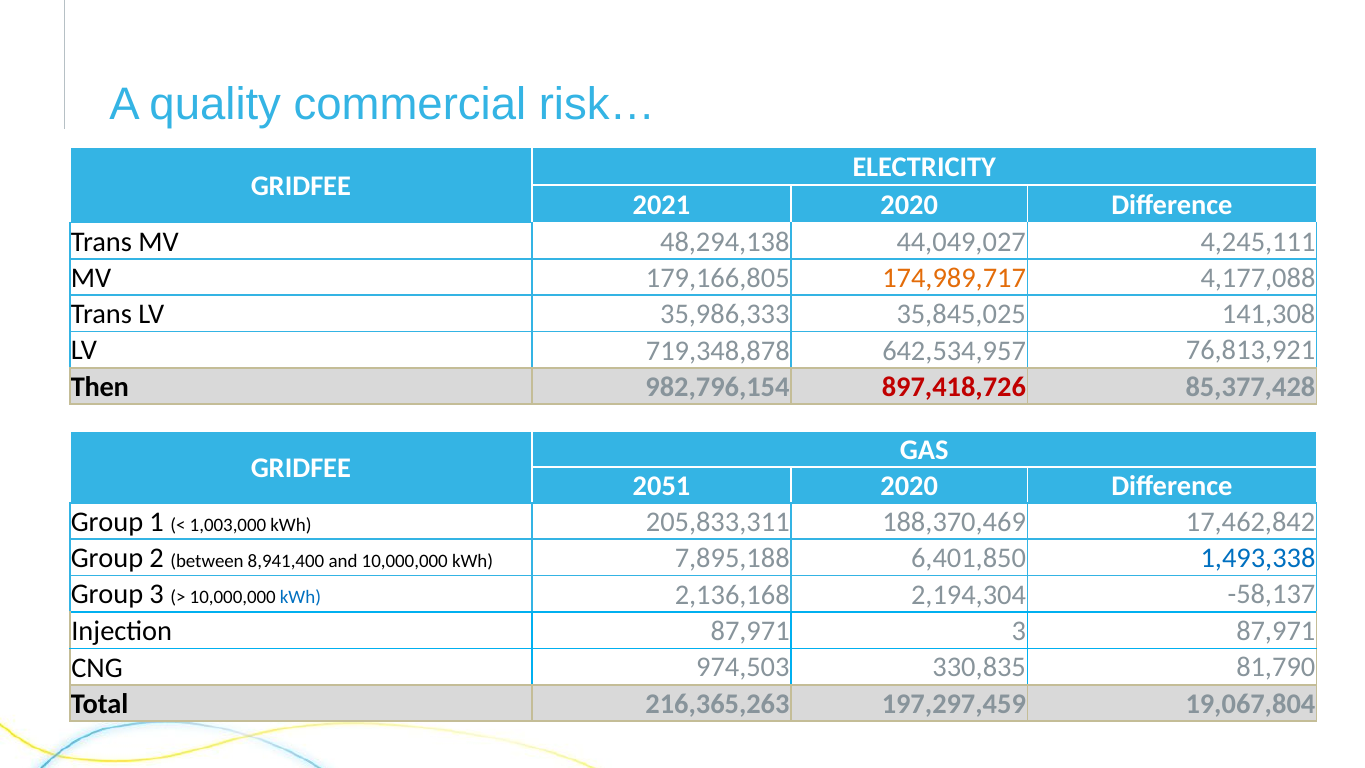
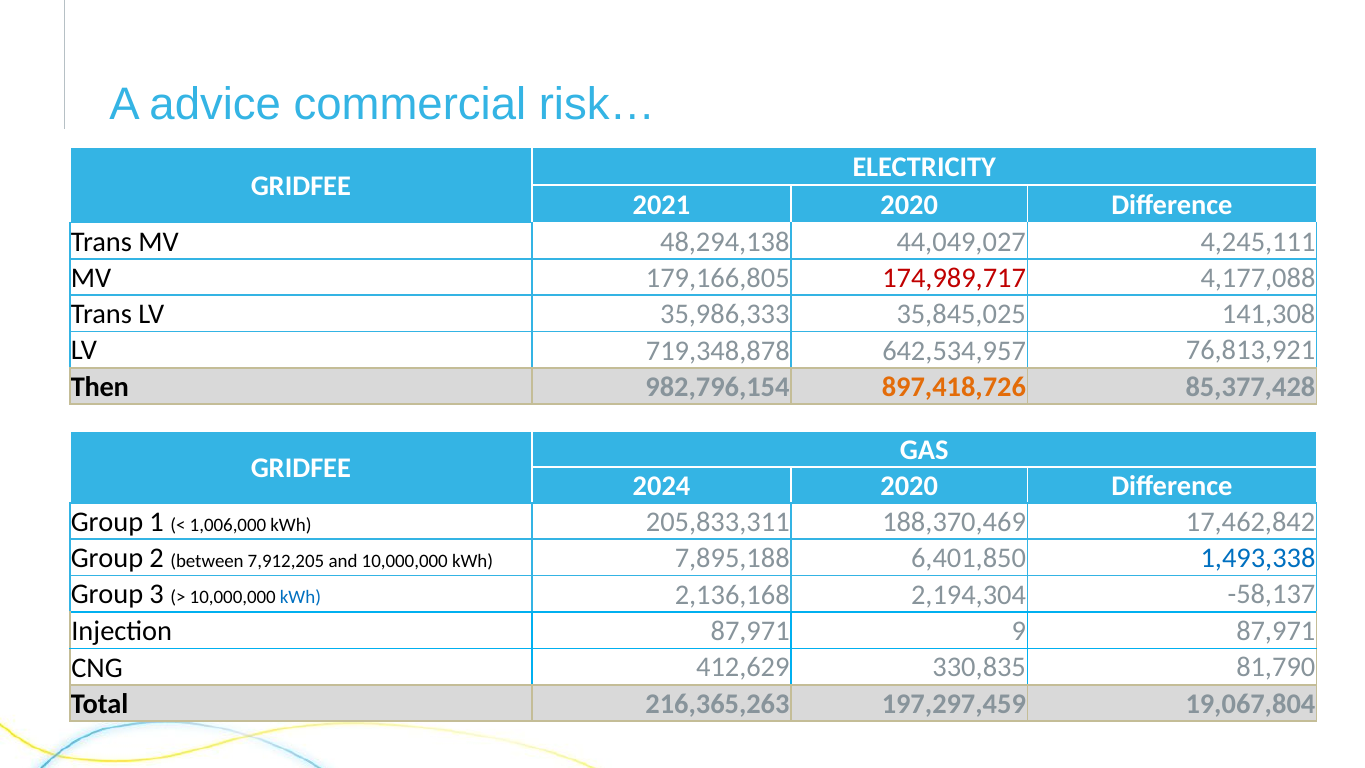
quality: quality -> advice (215, 105)
174,989,717 colour: orange -> red (954, 278)
897,418,726 colour: red -> orange (954, 387)
2051: 2051 -> 2024 (662, 486)
1,003,000: 1,003,000 -> 1,006,000 (228, 525)
8,941,400: 8,941,400 -> 7,912,205 (286, 561)
87,971 3: 3 -> 9 (1019, 631)
974,503: 974,503 -> 412,629 (743, 667)
